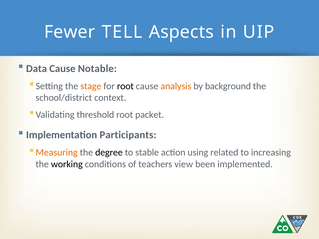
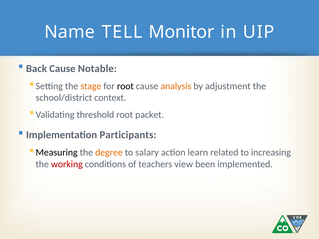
Fewer: Fewer -> Name (70, 32)
Aspects: Aspects -> Monitor (181, 32)
Data: Data -> Back (36, 69)
background: background -> adjustment (228, 86)
Measuring colour: orange -> black (57, 153)
degree colour: black -> orange (109, 153)
stable: stable -> salary (147, 153)
using: using -> learn (198, 153)
working colour: black -> red (67, 164)
